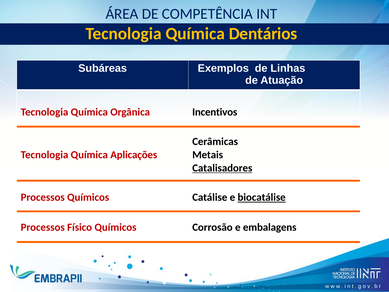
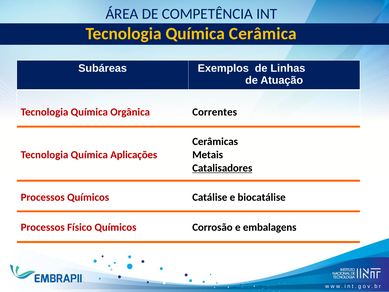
Dentários: Dentários -> Cerâmica (263, 34)
Incentivos: Incentivos -> Correntes (215, 112)
biocatálise underline: present -> none (262, 197)
